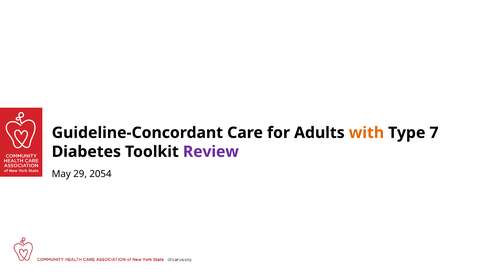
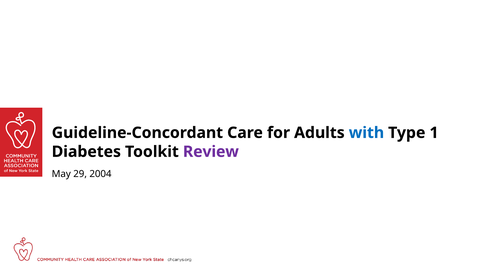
with colour: orange -> blue (366, 133)
7: 7 -> 1 (434, 133)
2054: 2054 -> 2004 (100, 174)
